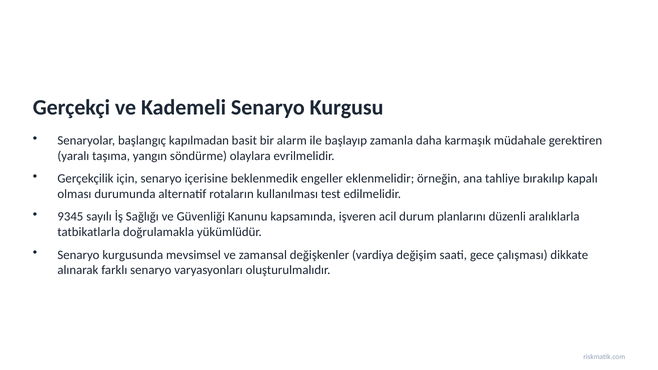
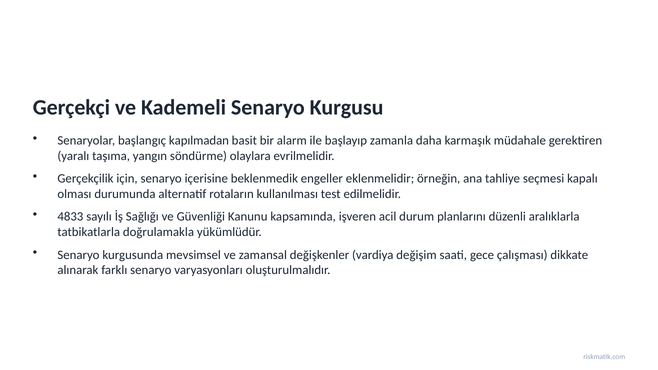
bırakılıp: bırakılıp -> seçmesi (544, 179)
9345: 9345 -> 4833 (70, 217)
